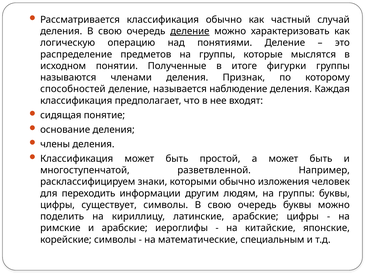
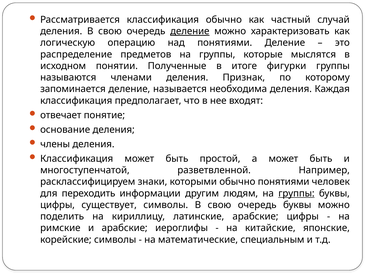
способностей: способностей -> запоминается (73, 89)
наблюдение: наблюдение -> необходима (238, 89)
сидящая: сидящая -> отвечает (61, 115)
обычно изложения: изложения -> понятиями (284, 182)
группы underline: none -> present (296, 193)
